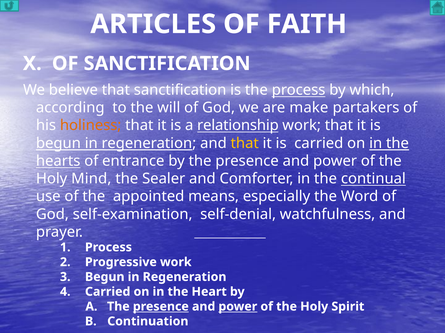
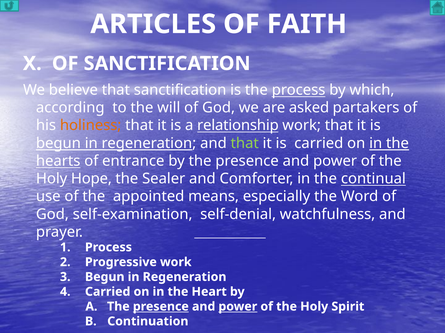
make: make -> asked (309, 108)
that colour: yellow -> light green (245, 143)
Mind: Mind -> Hope (91, 179)
